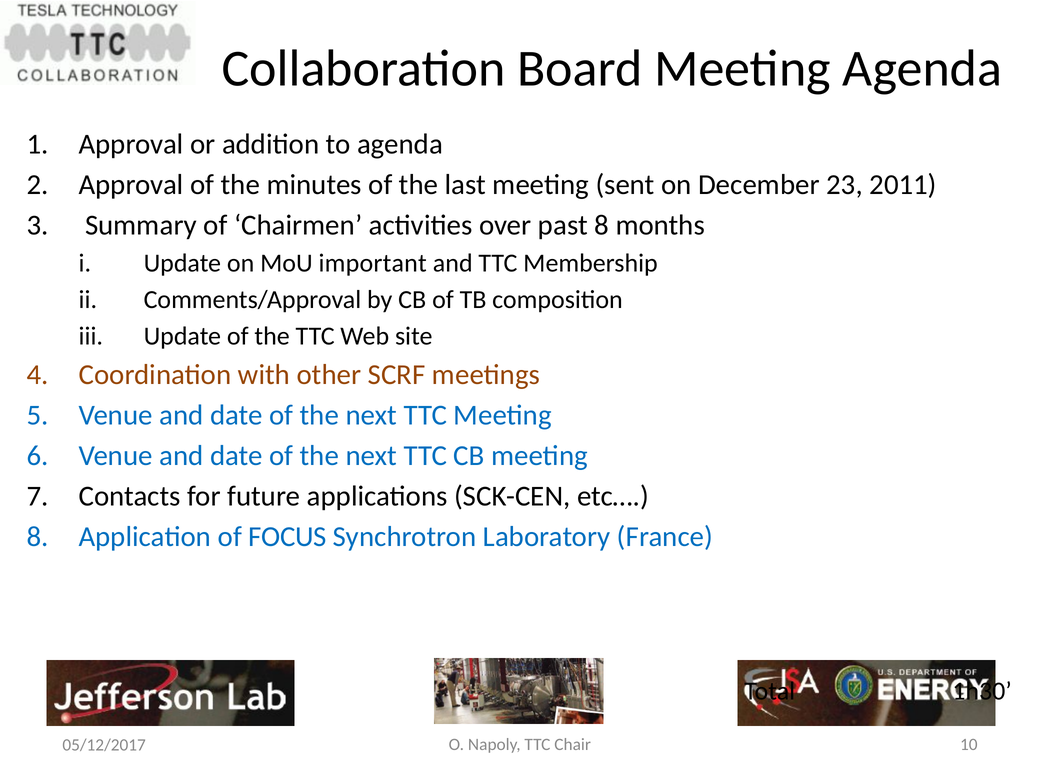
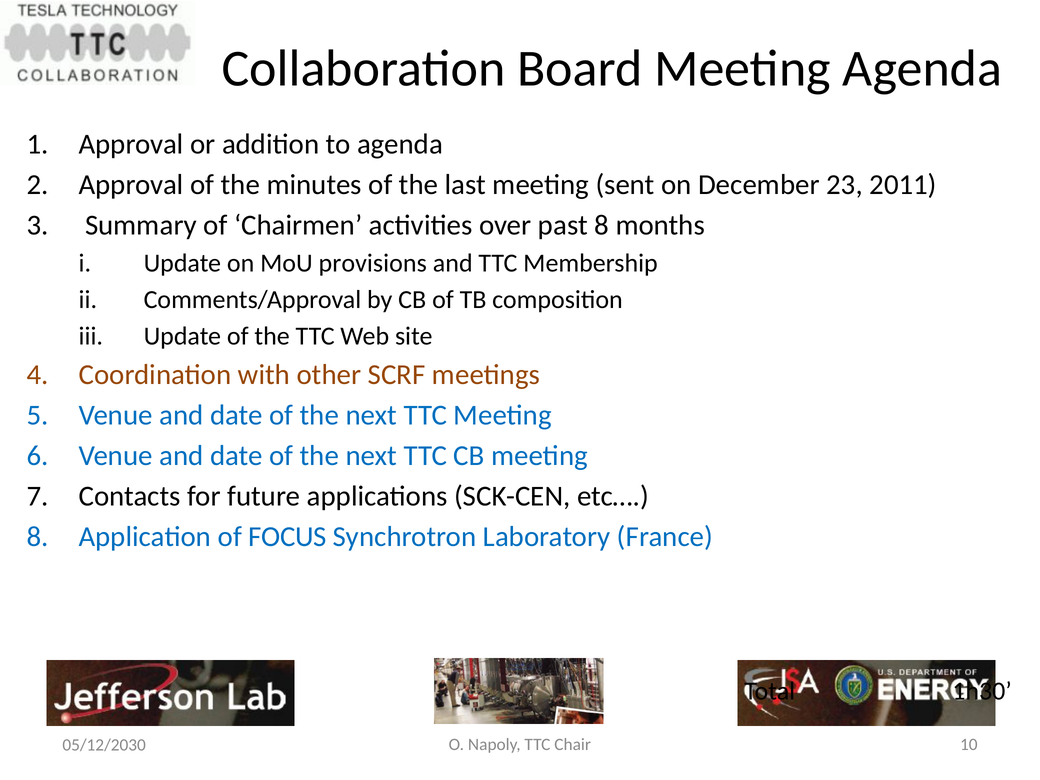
important: important -> provisions (373, 263)
05/12/2017: 05/12/2017 -> 05/12/2030 (104, 745)
